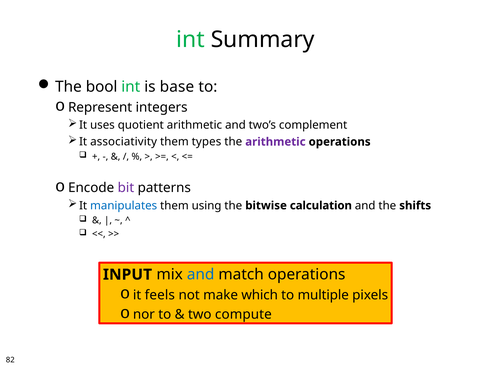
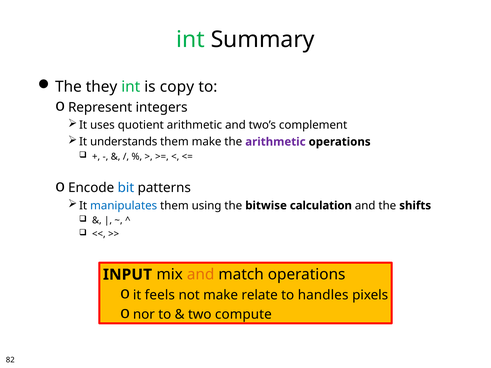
bool: bool -> they (102, 87)
base: base -> copy (177, 87)
associativity: associativity -> understands (124, 142)
them types: types -> make (207, 142)
bit colour: purple -> blue (126, 188)
and colour: blue -> orange (201, 275)
which: which -> relate (260, 295)
multiple: multiple -> handles (323, 295)
